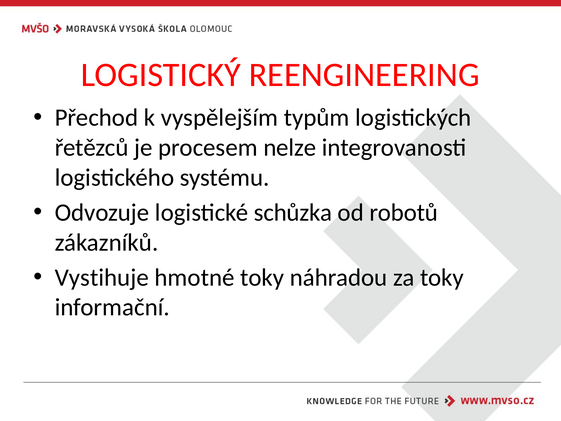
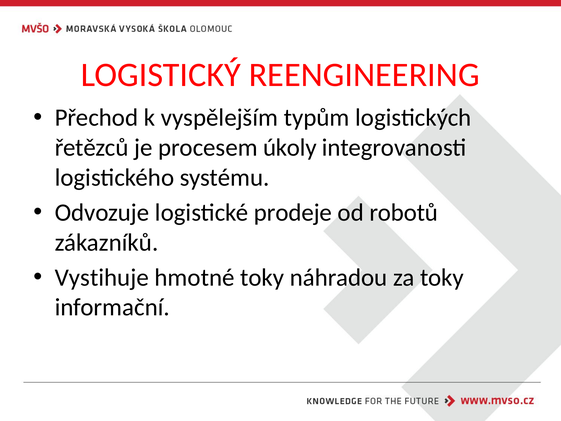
nelze: nelze -> úkoly (290, 148)
schůzka: schůzka -> prodeje (293, 212)
